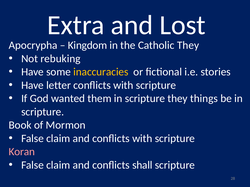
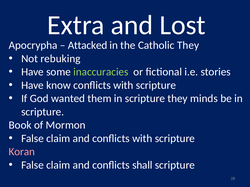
Kingdom: Kingdom -> Attacked (88, 45)
inaccuracies colour: yellow -> light green (101, 72)
letter: letter -> know (59, 85)
things: things -> minds (204, 99)
